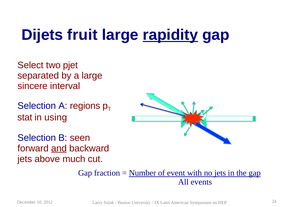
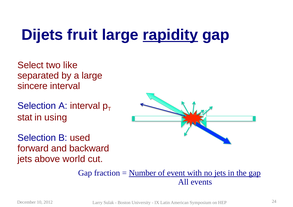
pjet: pjet -> like (70, 65)
A regions: regions -> interval (85, 106)
seen: seen -> used (80, 138)
and underline: present -> none (59, 149)
much: much -> world (74, 159)
